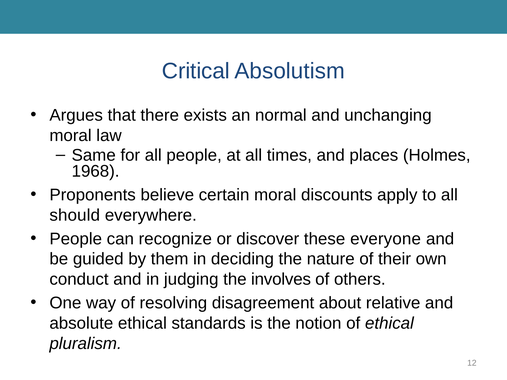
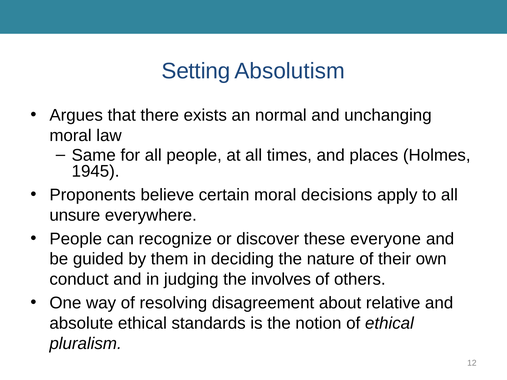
Critical: Critical -> Setting (196, 71)
1968: 1968 -> 1945 (96, 171)
discounts: discounts -> decisions (337, 195)
should: should -> unsure (75, 215)
